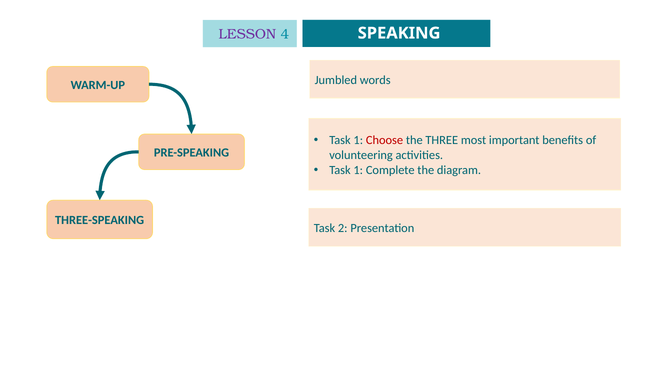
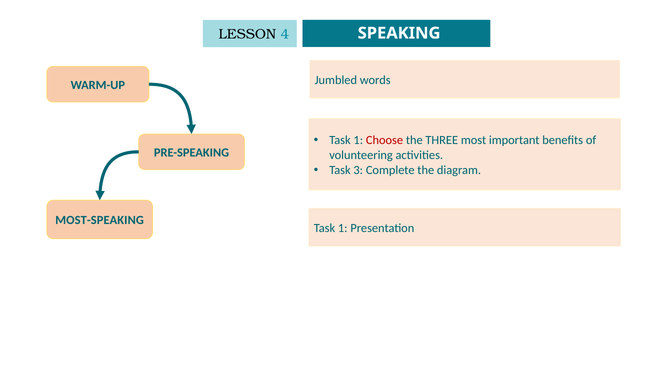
LESSON colour: purple -> black (247, 34)
1: 1 -> 3 (358, 170)
THREE-SPEAKING: THREE-SPEAKING -> MOST-SPEAKING (100, 220)
2: 2 -> 1 (343, 228)
